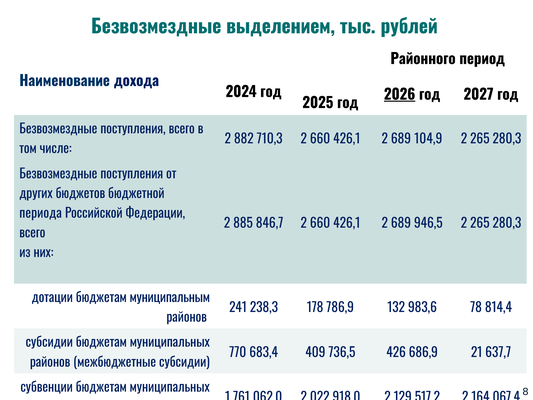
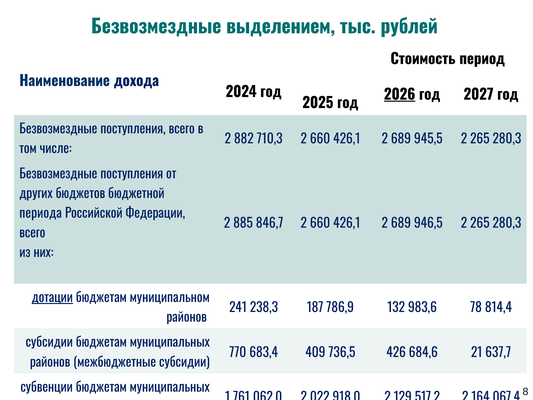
Районного: Районного -> Стоимость (423, 59)
104,9: 104,9 -> 945,5 (428, 139)
дотации underline: none -> present (52, 298)
муниципальным: муниципальным -> муниципальном (170, 298)
178: 178 -> 187 (315, 308)
686,9: 686,9 -> 684,6 (423, 352)
